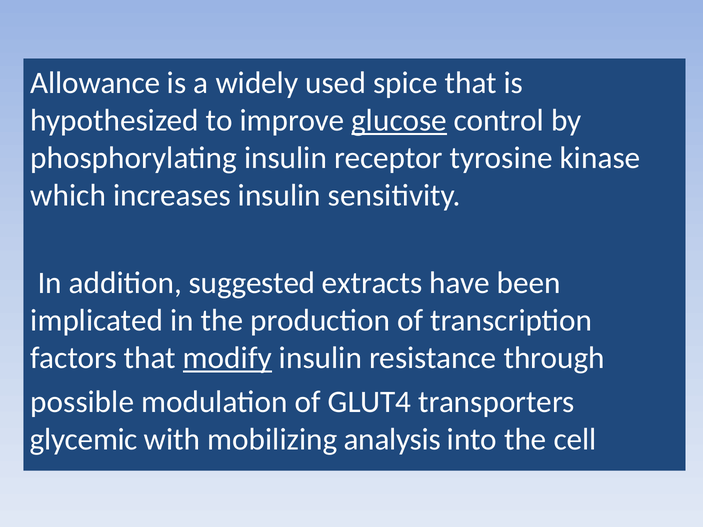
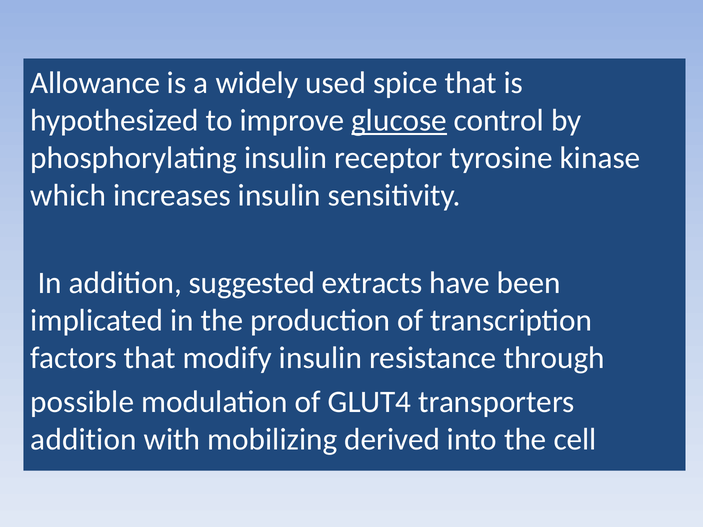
modify underline: present -> none (227, 358)
glycemic: glycemic -> addition (84, 440)
analysis: analysis -> derived (392, 440)
